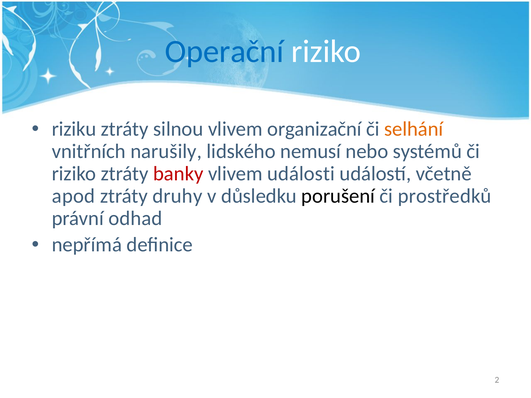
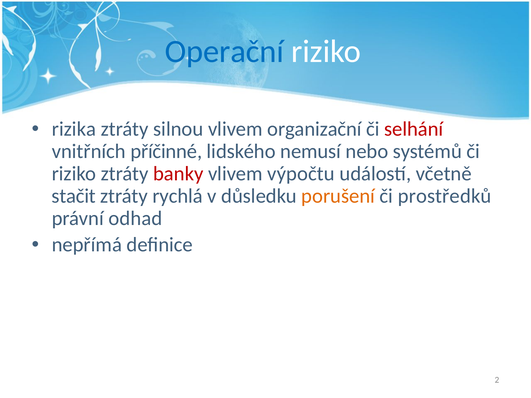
riziku: riziku -> rizika (74, 129)
selhání colour: orange -> red (414, 129)
narušily: narušily -> příčinné (166, 152)
události: události -> výpočtu (301, 174)
apod: apod -> stačit (74, 196)
druhy: druhy -> rychlá (178, 196)
porušení colour: black -> orange (338, 196)
